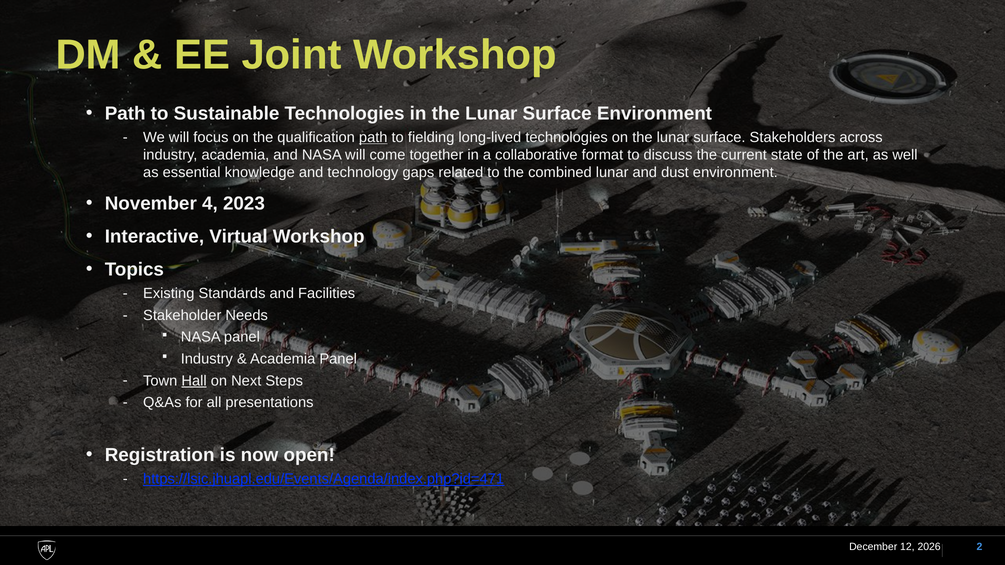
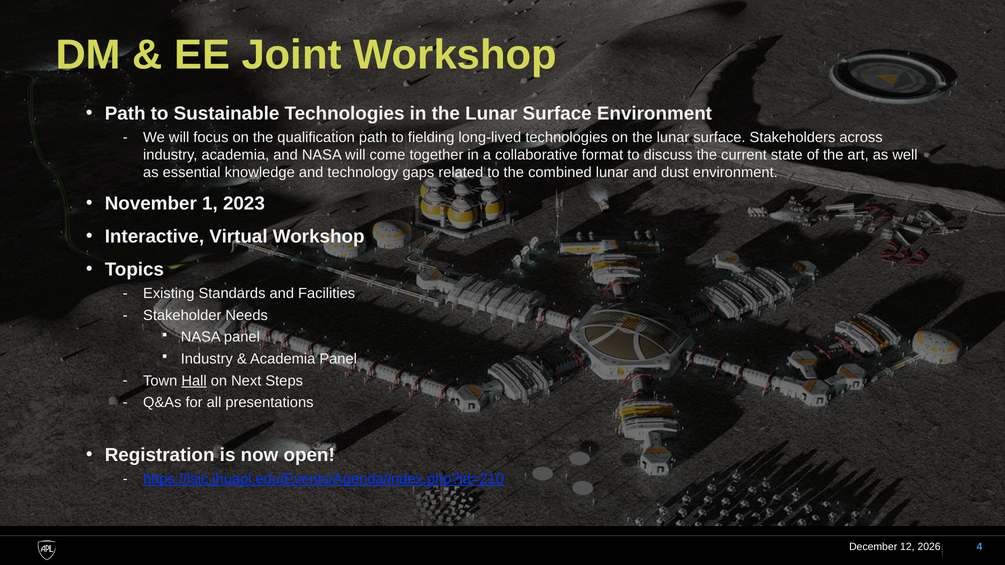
path underline: present -> none (373, 138)
4: 4 -> 1 (210, 204)
https://lsic.jhuapl.edu/Events/Agenda/index.php?id=471: https://lsic.jhuapl.edu/Events/Agenda/index.php?id=471 -> https://lsic.jhuapl.edu/Events/Agenda/index.php?id=210 (324, 479)
2: 2 -> 4 (979, 547)
